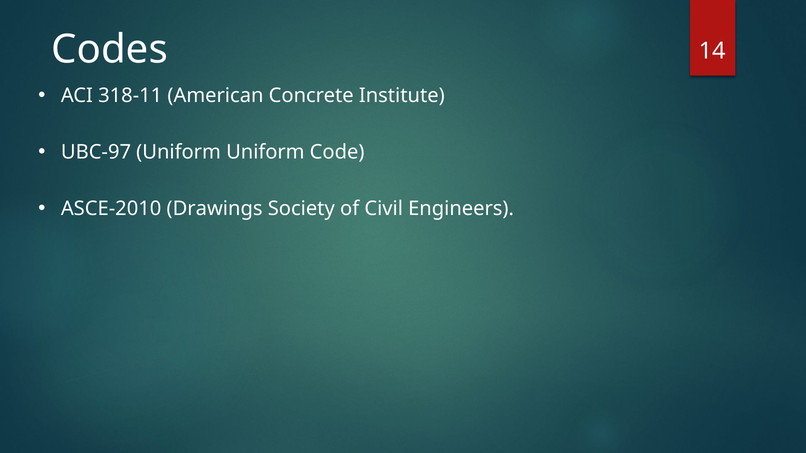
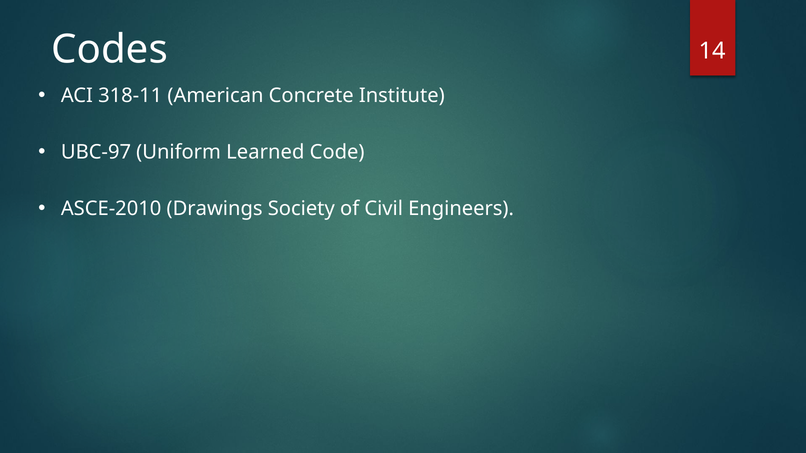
Uniform Uniform: Uniform -> Learned (265, 152)
